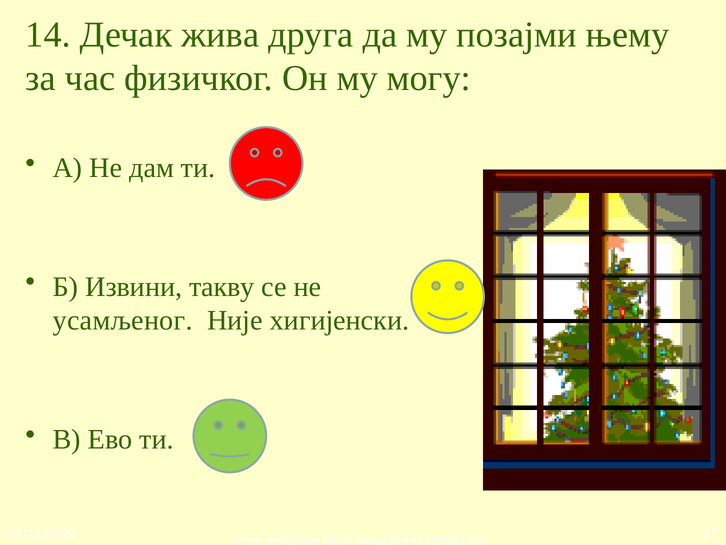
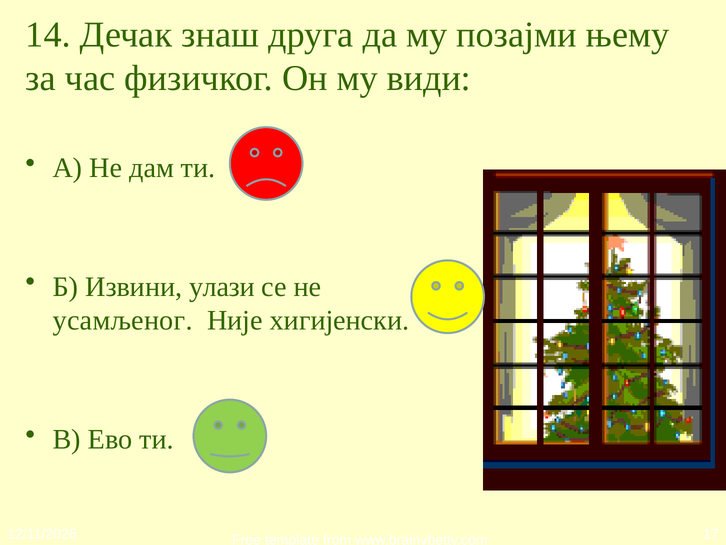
жива: жива -> знаш (220, 35)
могу: могу -> види (429, 78)
такву: такву -> улази (222, 286)
